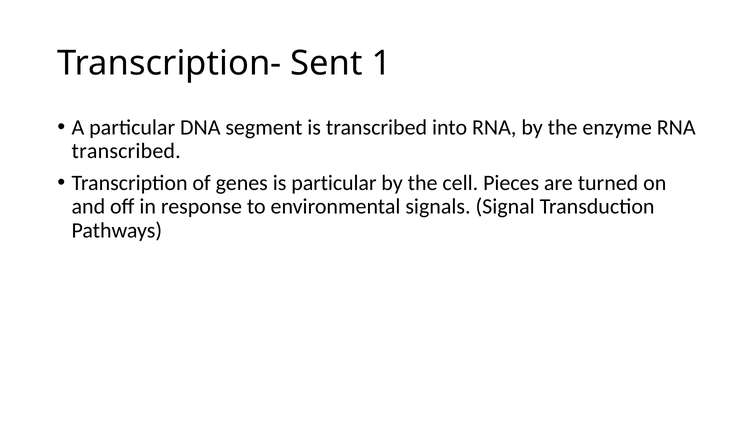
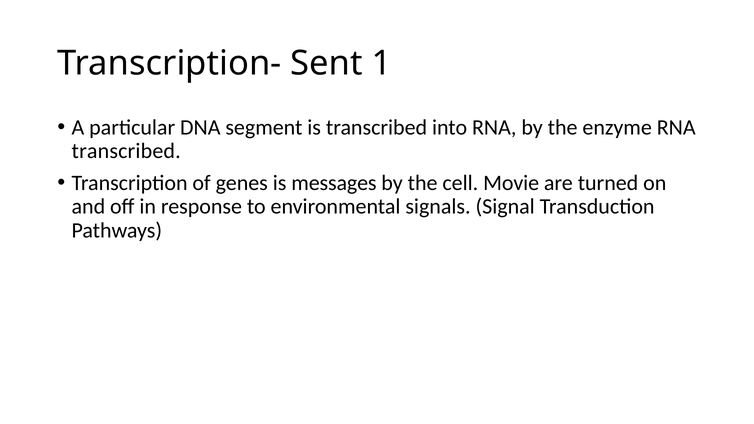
is particular: particular -> messages (334, 183)
Pieces: Pieces -> Movie (511, 183)
